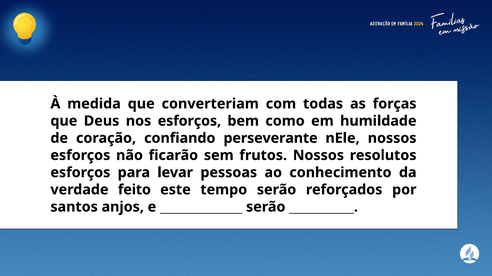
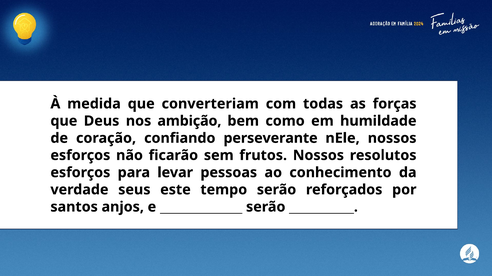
nos esforços: esforços -> ambição (189, 121)
feito: feito -> seus (134, 190)
